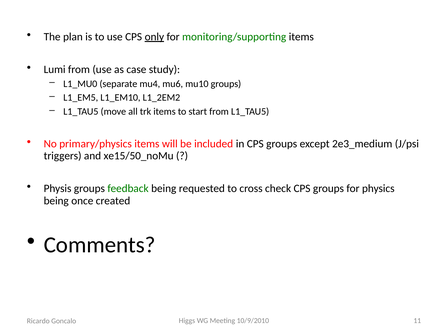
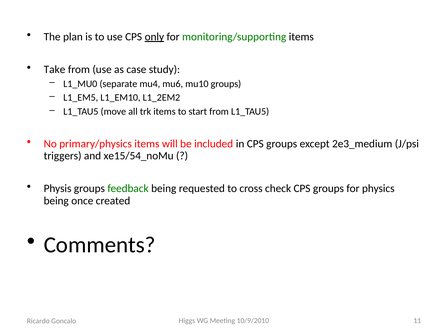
Lumi: Lumi -> Take (55, 69)
xe15/50_noMu: xe15/50_noMu -> xe15/54_noMu (139, 156)
